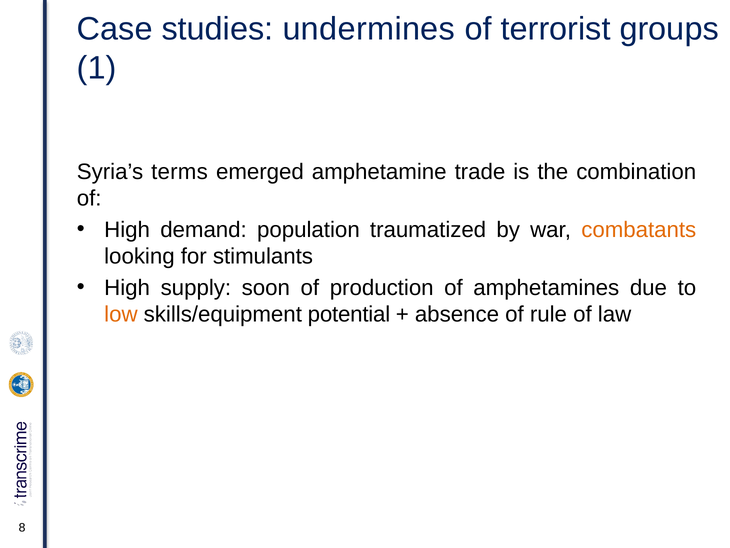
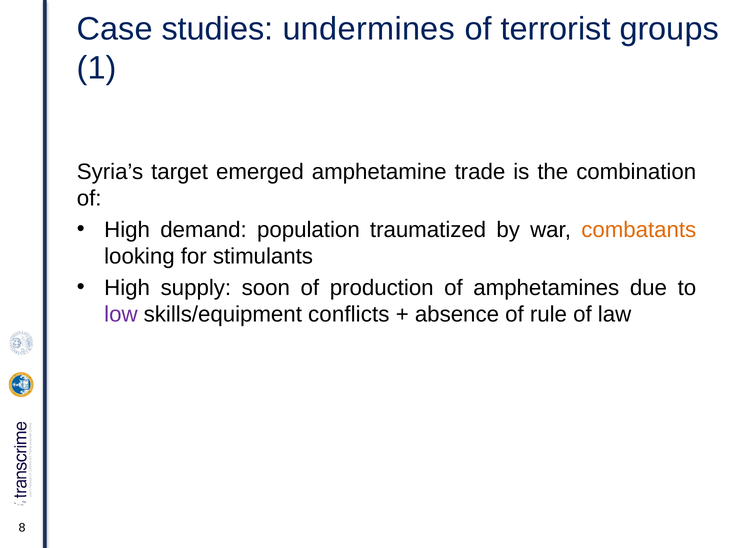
terms: terms -> target (180, 172)
low colour: orange -> purple (121, 314)
potential: potential -> conflicts (349, 314)
